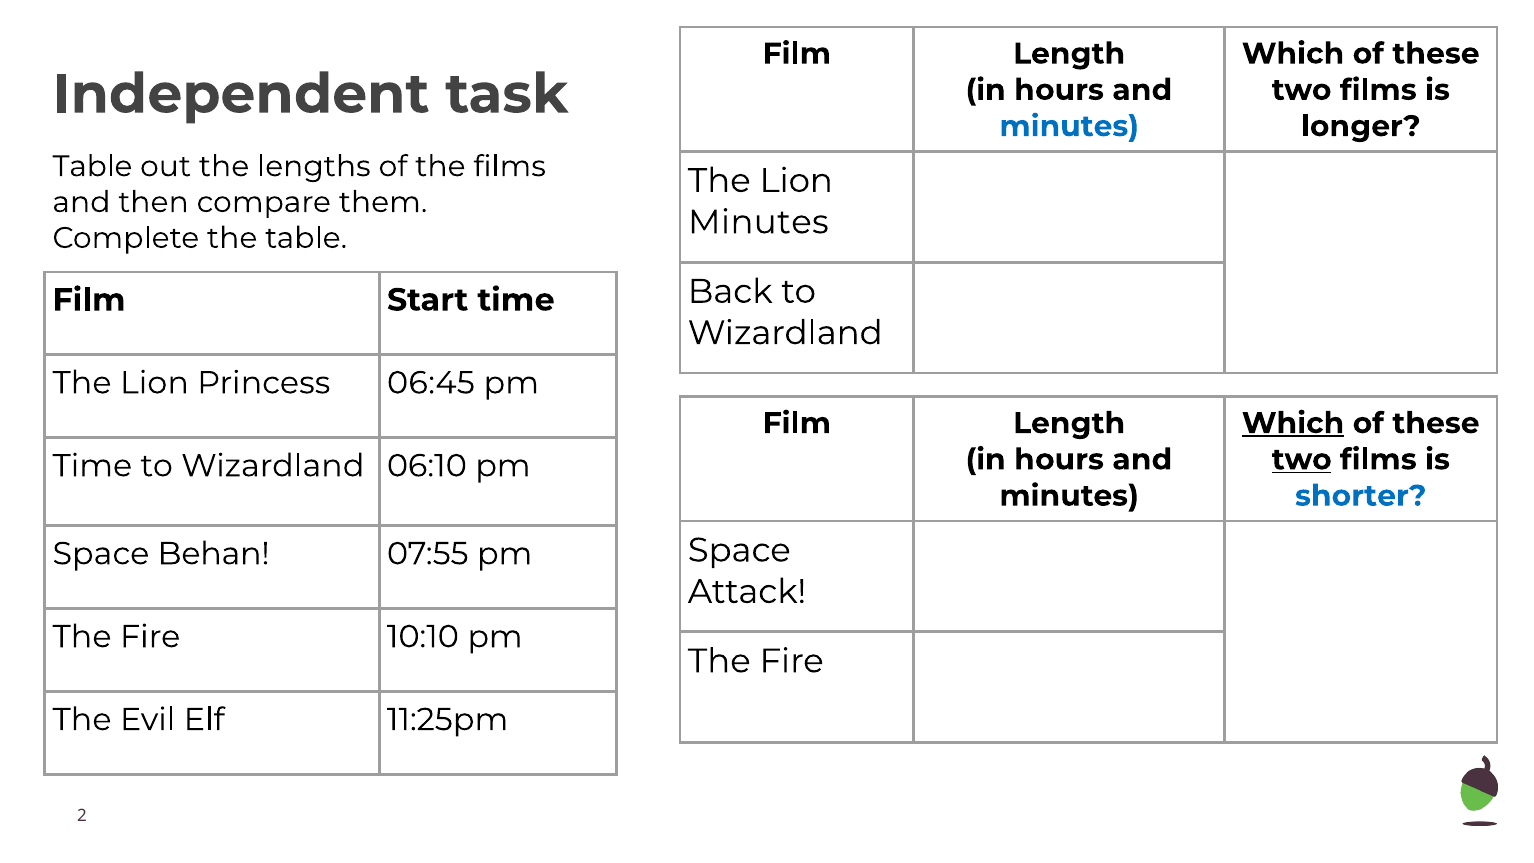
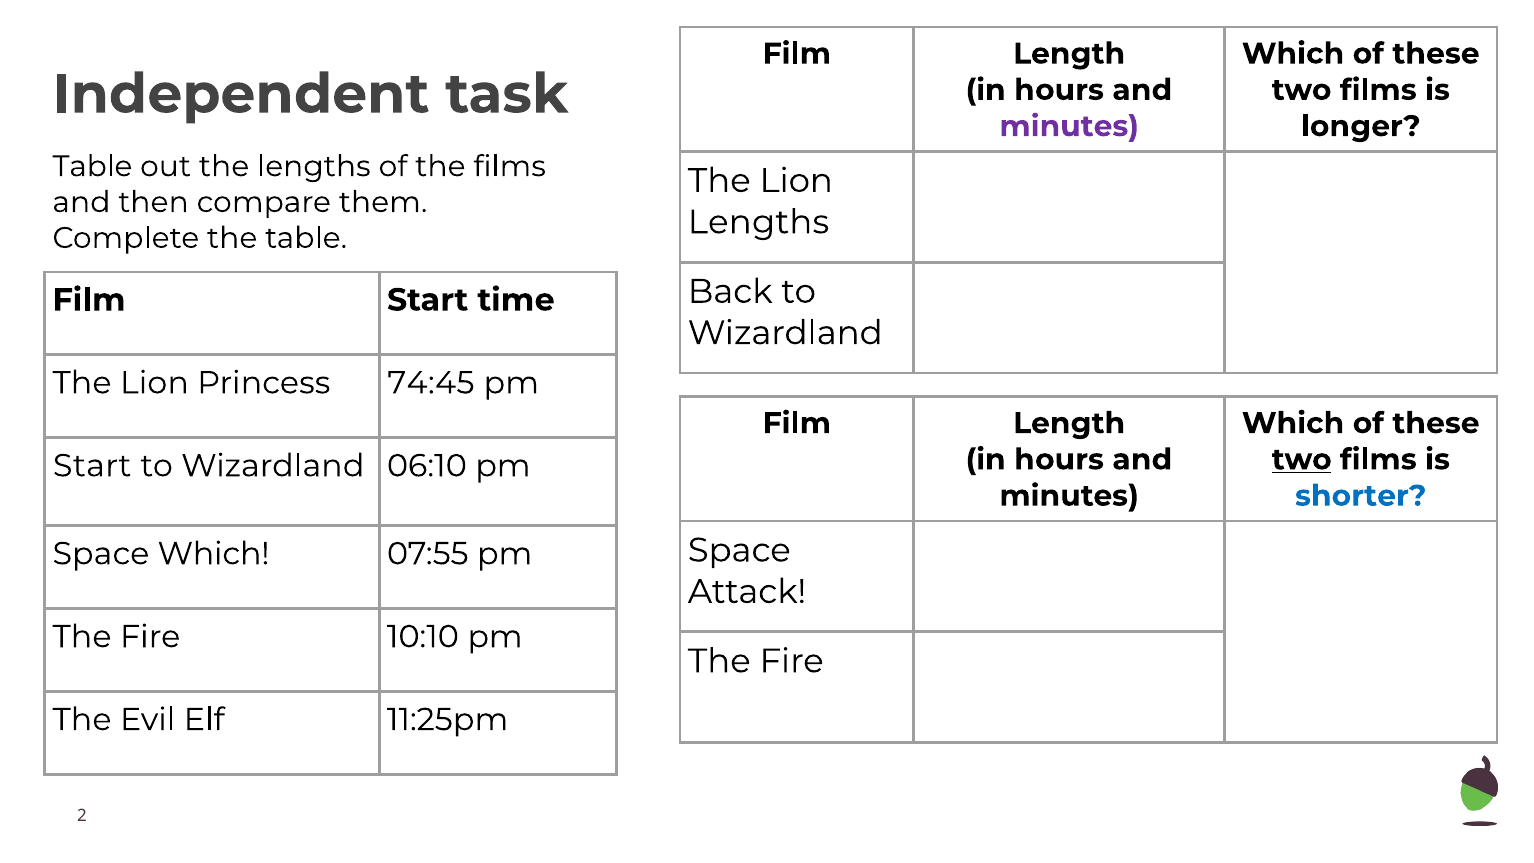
minutes colour: blue -> purple (1069, 126)
Minutes: Minutes -> Lengths (758, 222)
06:45: 06:45 -> 74:45 (431, 383)
Which underline: present -> none (1293, 423)
Time: Time -> Start (92, 466)
Space Behan: Behan -> Which (214, 554)
